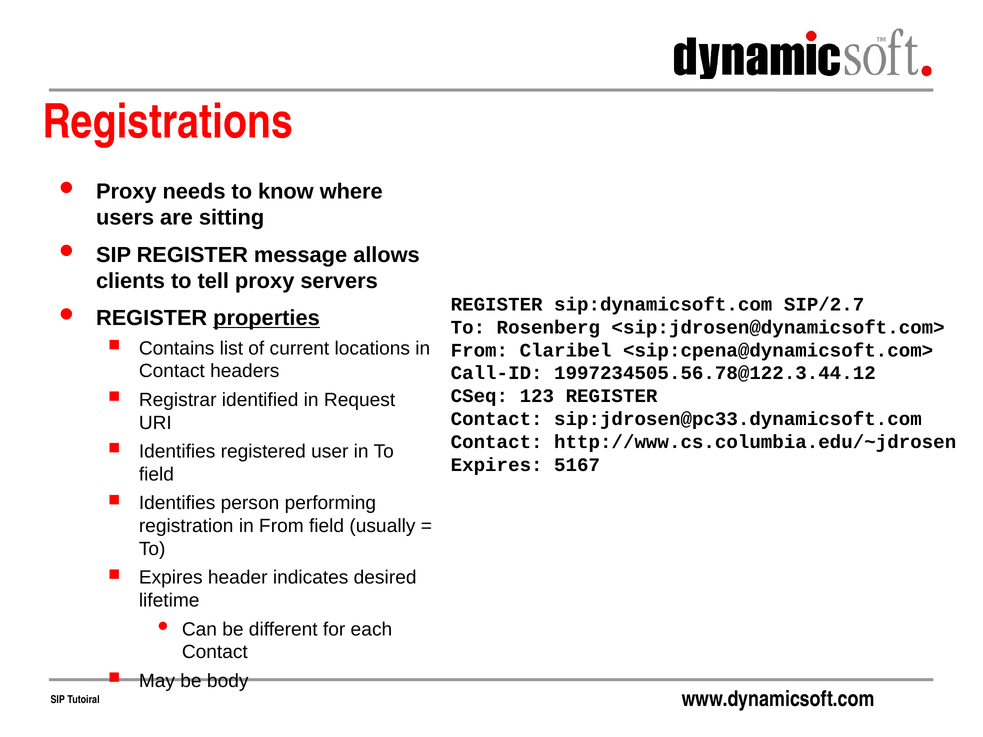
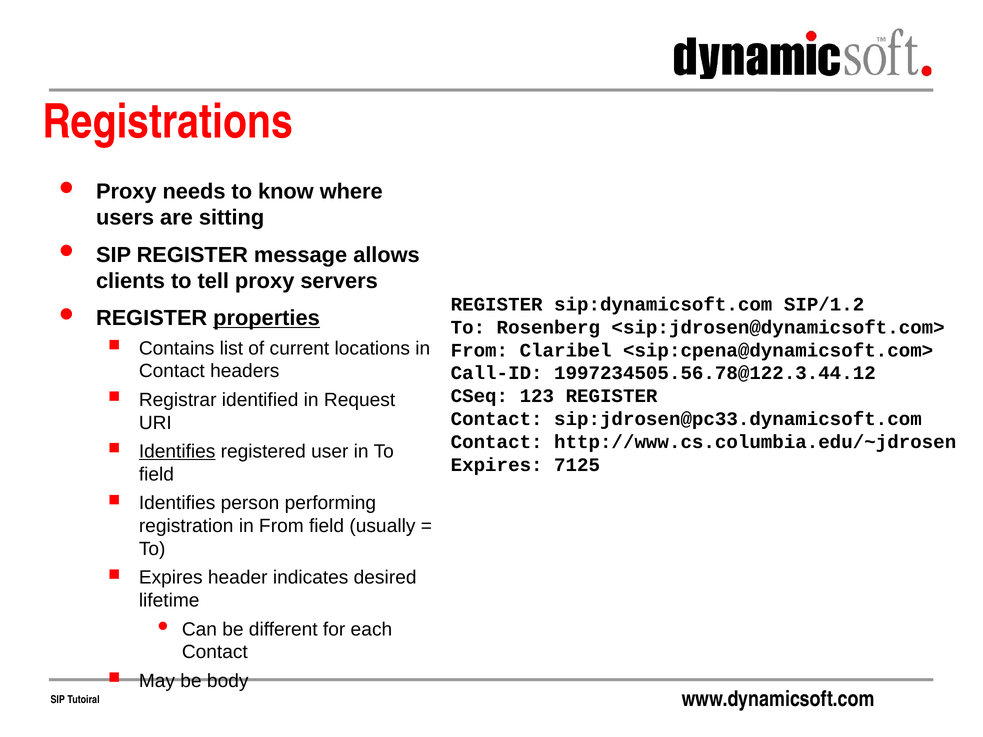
SIP/2.7: SIP/2.7 -> SIP/1.2 (824, 304)
Identifies underline: none -> present (177, 452)
5167: 5167 -> 7125 (577, 465)
